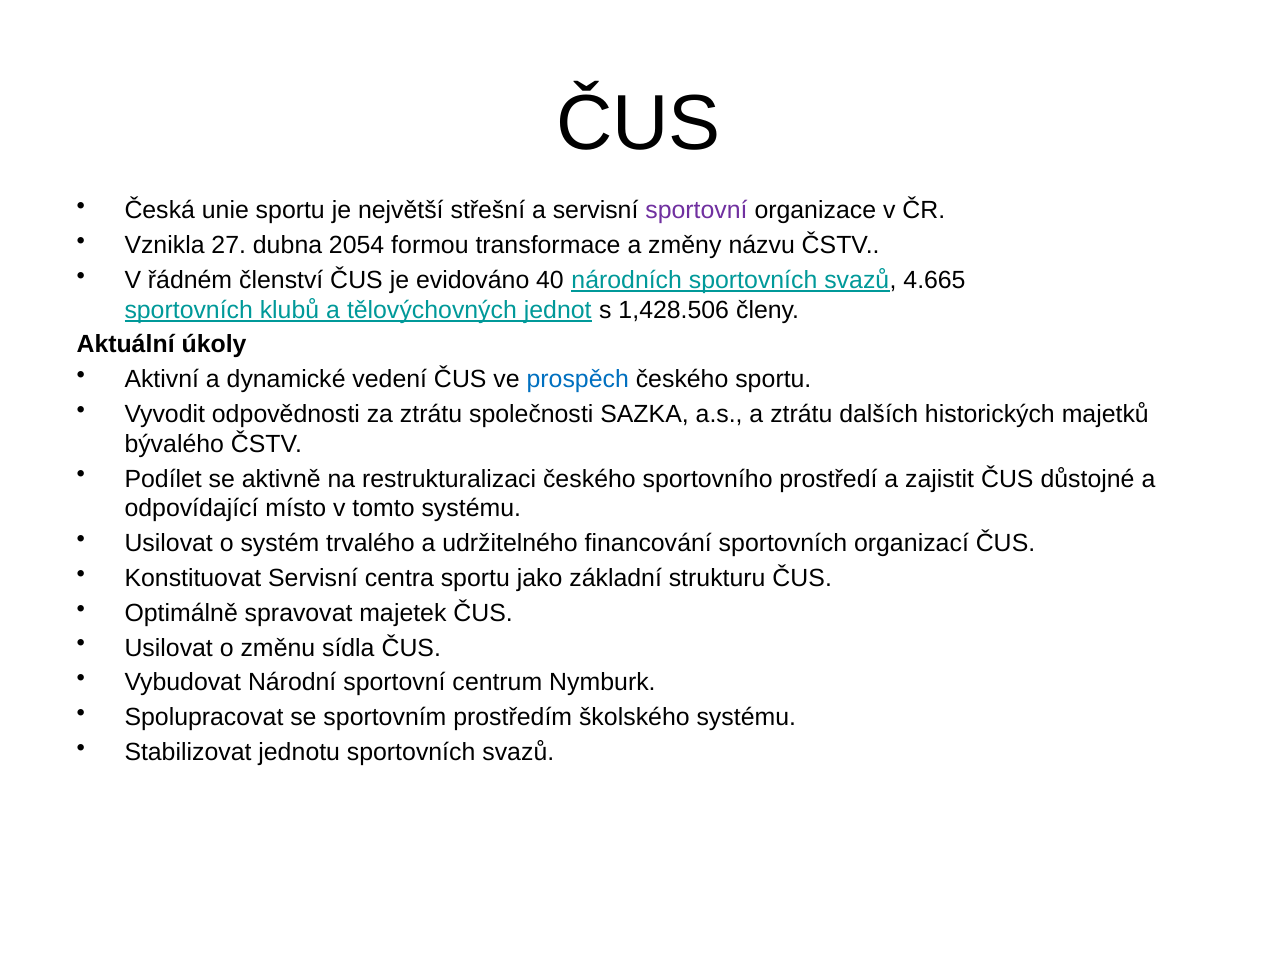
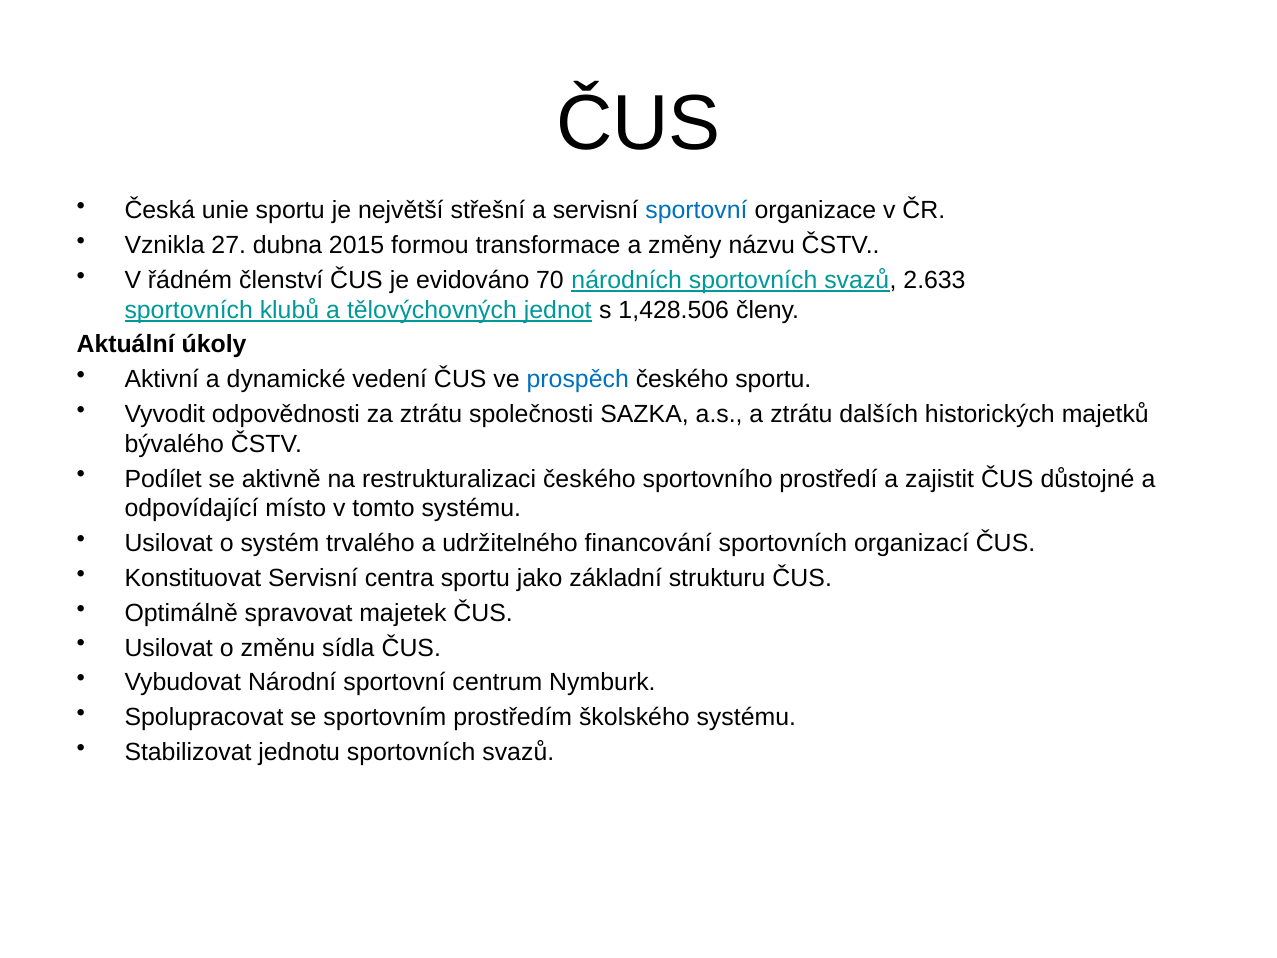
sportovní colour: purple -> blue (696, 210)
2054: 2054 -> 2015 (357, 245)
40: 40 -> 70 (550, 280)
4.665: 4.665 -> 2.633 (934, 280)
